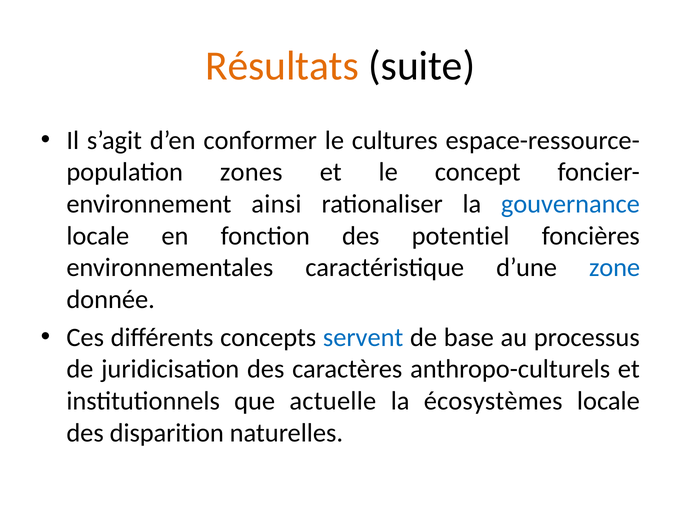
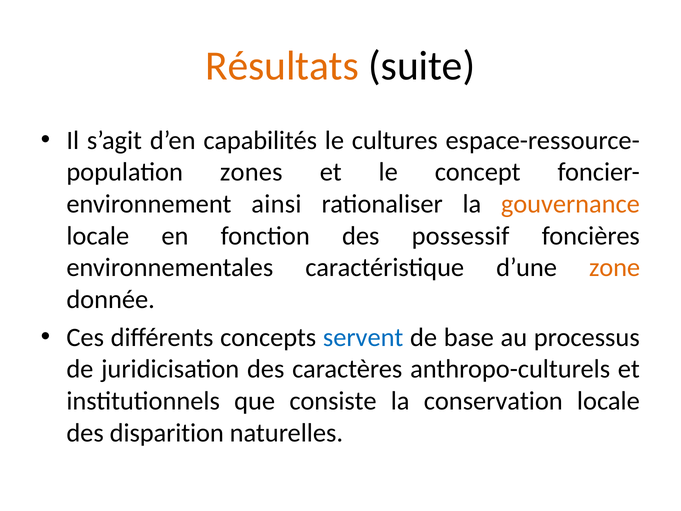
conformer: conformer -> capabilités (260, 140)
gouvernance colour: blue -> orange (570, 204)
potentiel: potentiel -> possessif (461, 236)
zone colour: blue -> orange (615, 268)
actuelle: actuelle -> consiste (333, 401)
écosystèmes: écosystèmes -> conservation (493, 401)
